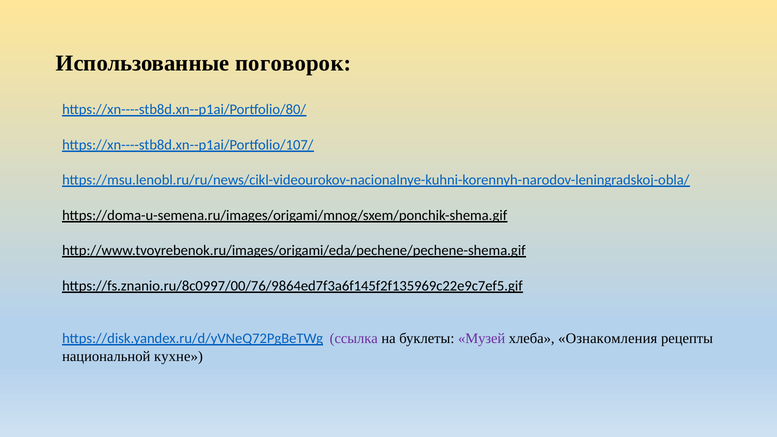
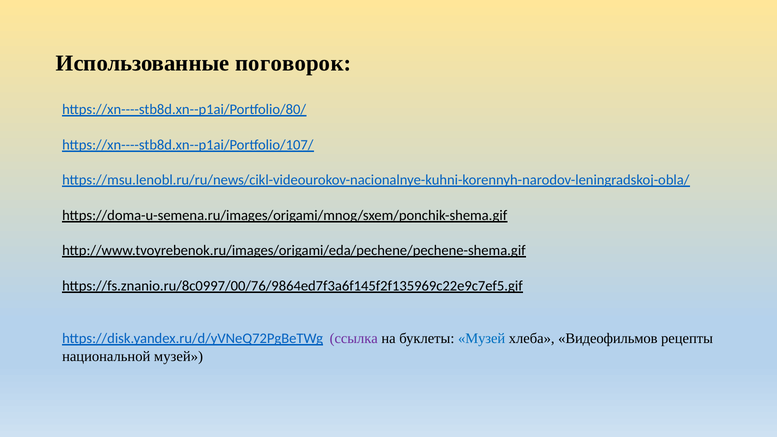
Музей colour: purple -> blue (482, 339)
Ознакомления: Ознакомления -> Видеофильмов (608, 339)
национальной кухне: кухне -> музей (179, 356)
